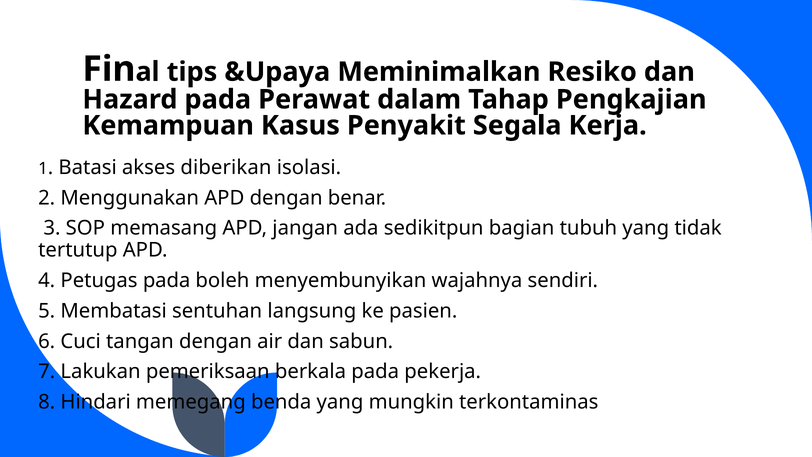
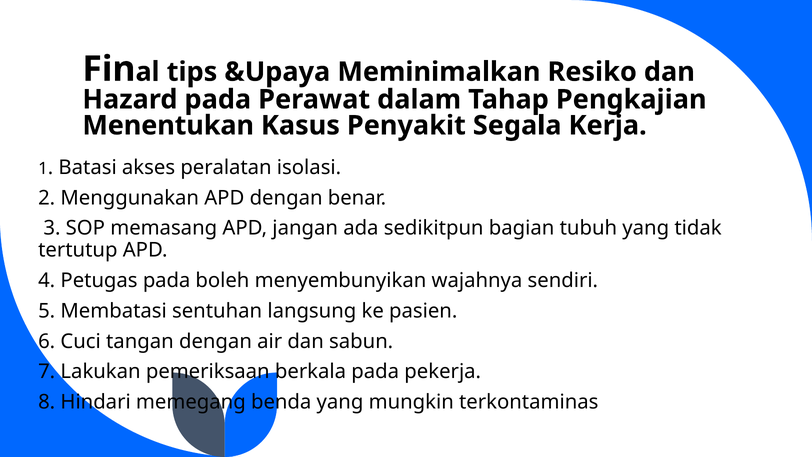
Kemampuan: Kemampuan -> Menentukan (168, 125)
diberikan: diberikan -> peralatan (226, 167)
